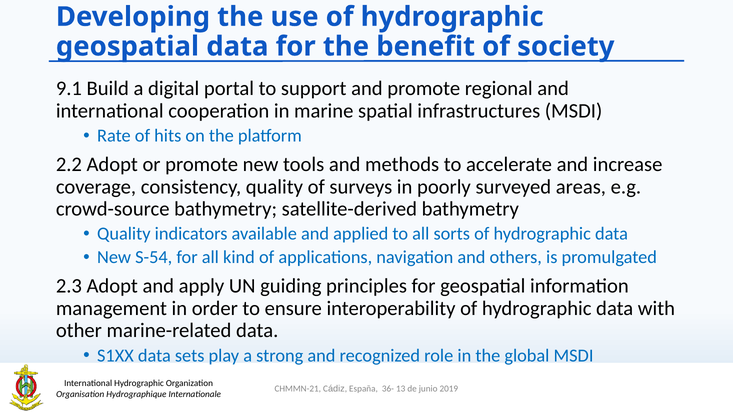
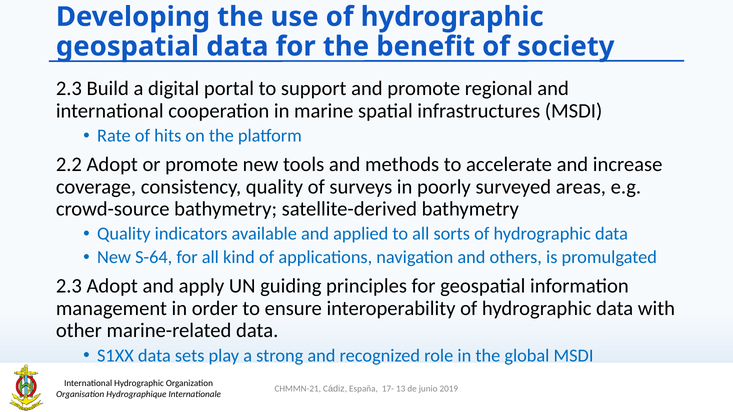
9.1: 9.1 -> 2.3 (69, 89)
S-54: S-54 -> S-64 (154, 258)
36-: 36- -> 17- (388, 389)
